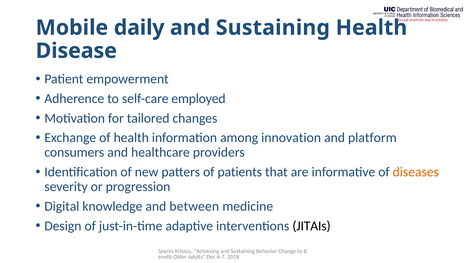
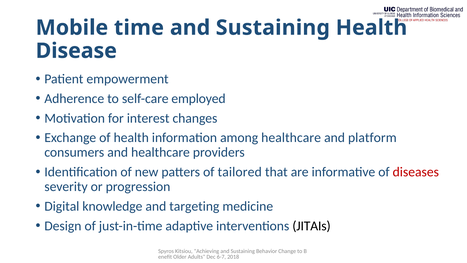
daily: daily -> time (139, 28)
tailored: tailored -> interest (148, 118)
among innovation: innovation -> healthcare (291, 138)
patients: patients -> tailored (240, 172)
diseases colour: orange -> red (416, 172)
between: between -> targeting (194, 206)
